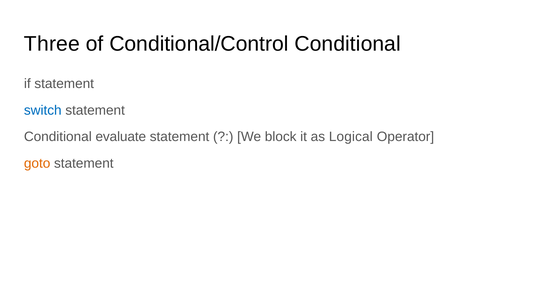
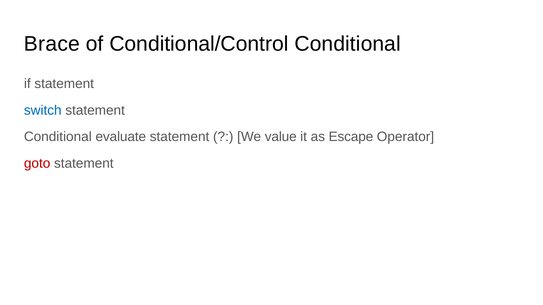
Three: Three -> Brace (52, 44)
block: block -> value (281, 137)
Logical: Logical -> Escape (351, 137)
goto colour: orange -> red (37, 163)
